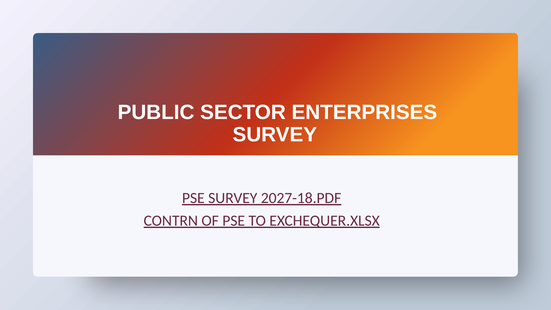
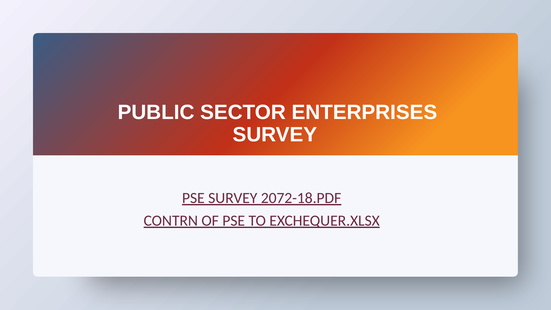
2027-18.PDF: 2027-18.PDF -> 2072-18.PDF (301, 198)
